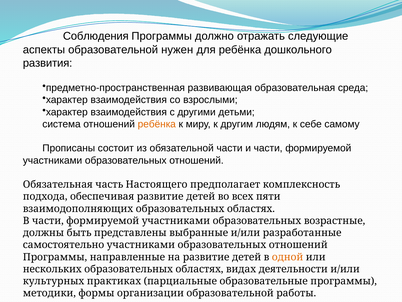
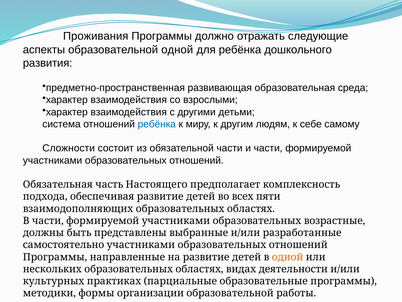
Соблюдения: Соблюдения -> Проживания (96, 36)
образовательной нужен: нужен -> одной (177, 50)
ребёнка colour: orange -> blue (157, 124)
Прописаны: Прописаны -> Сложности (69, 148)
